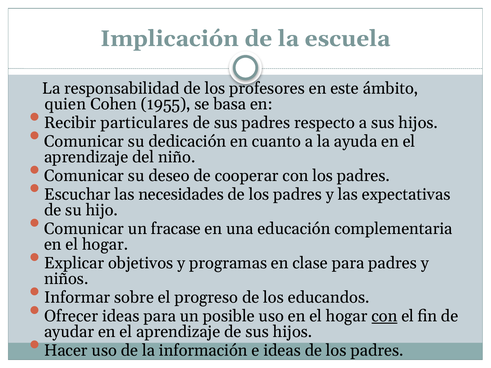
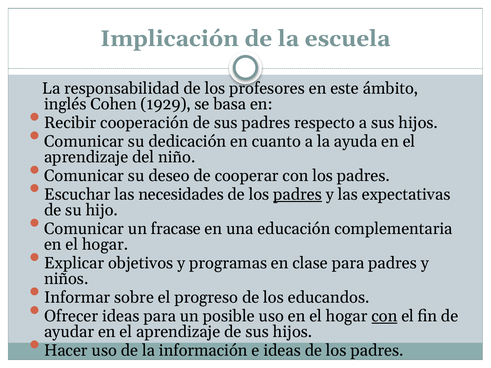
quien: quien -> inglés (65, 104)
1955: 1955 -> 1929 (166, 104)
particulares: particulares -> cooperación (145, 123)
padres underline: none -> present (298, 195)
